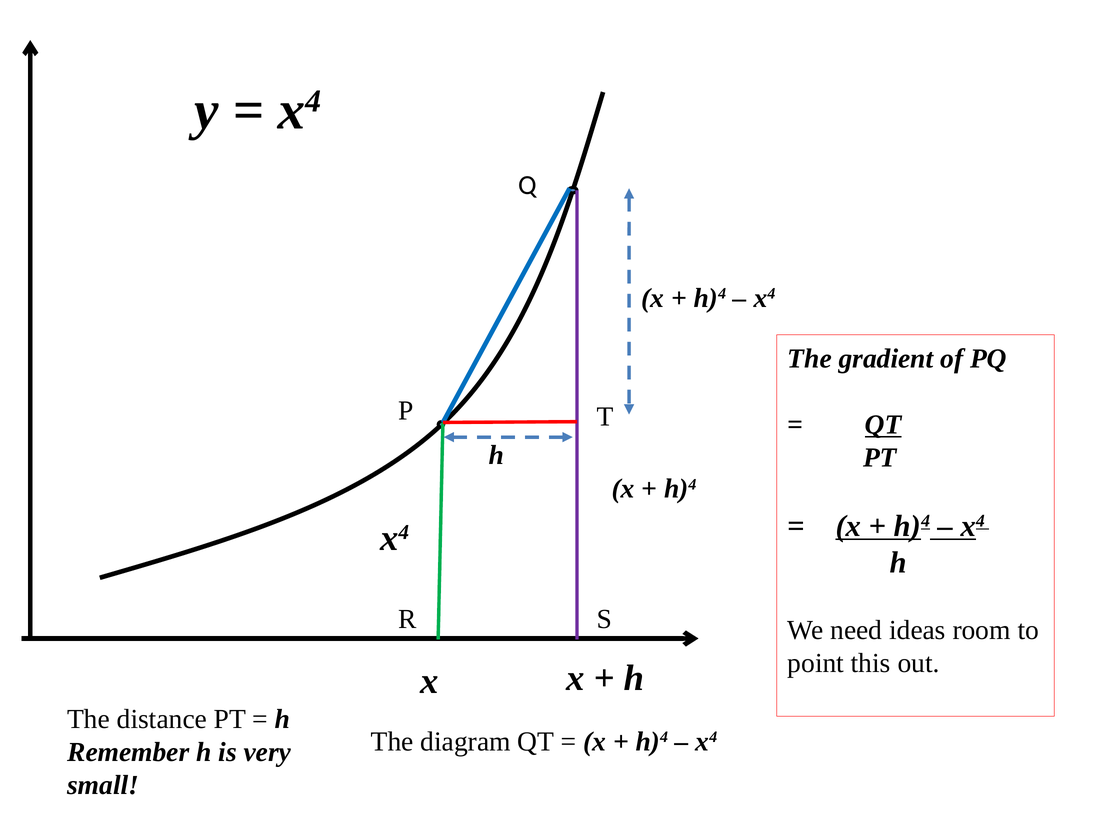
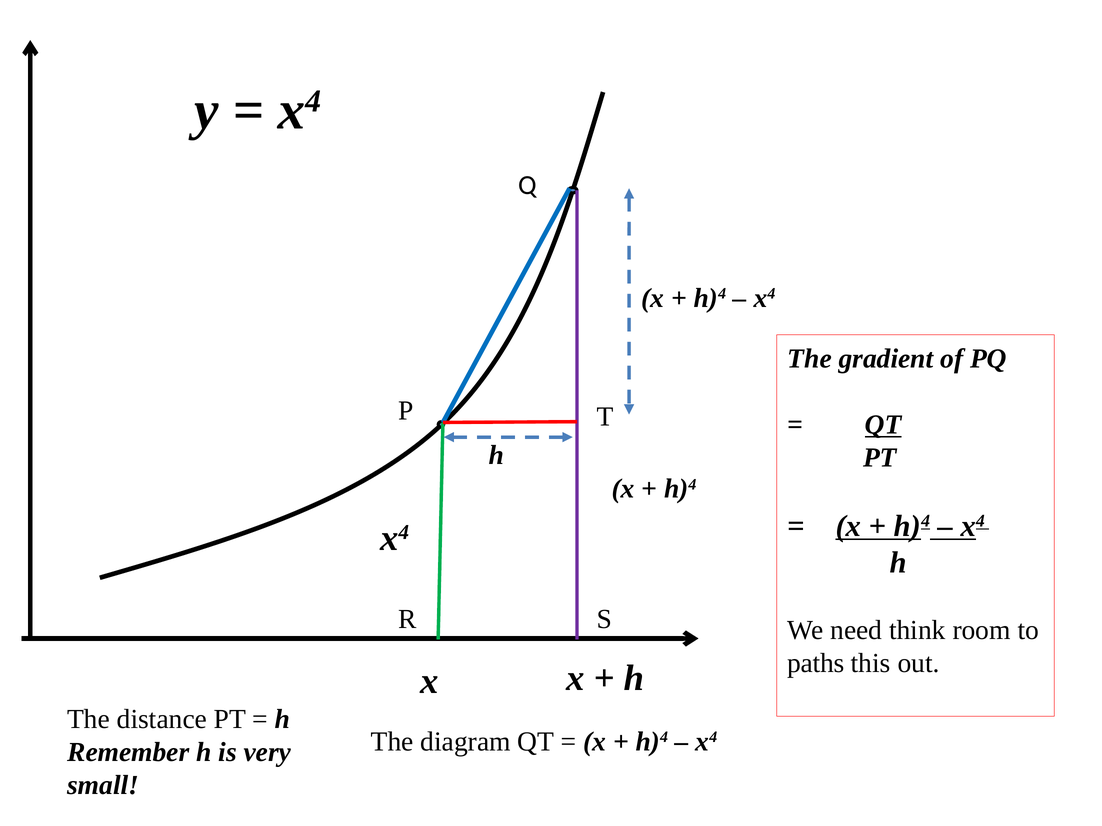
ideas: ideas -> think (917, 631)
point: point -> paths (816, 664)
